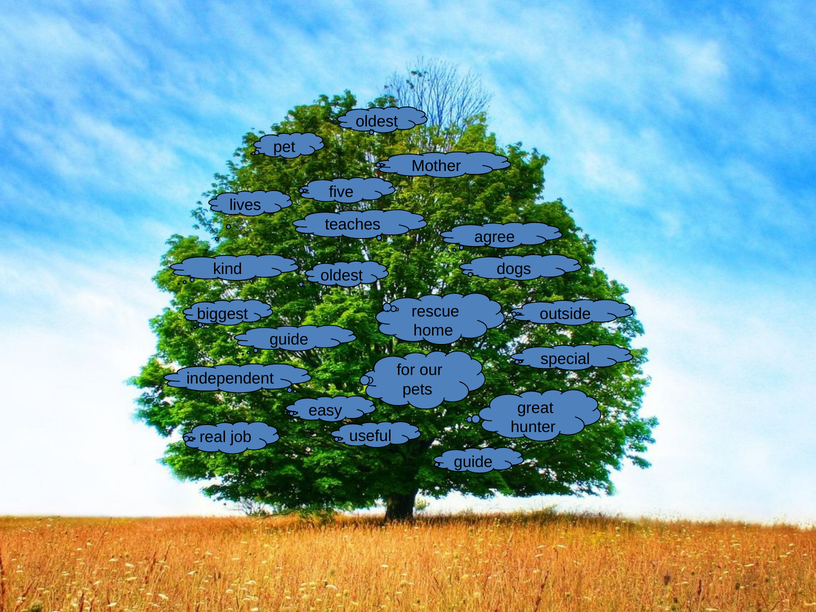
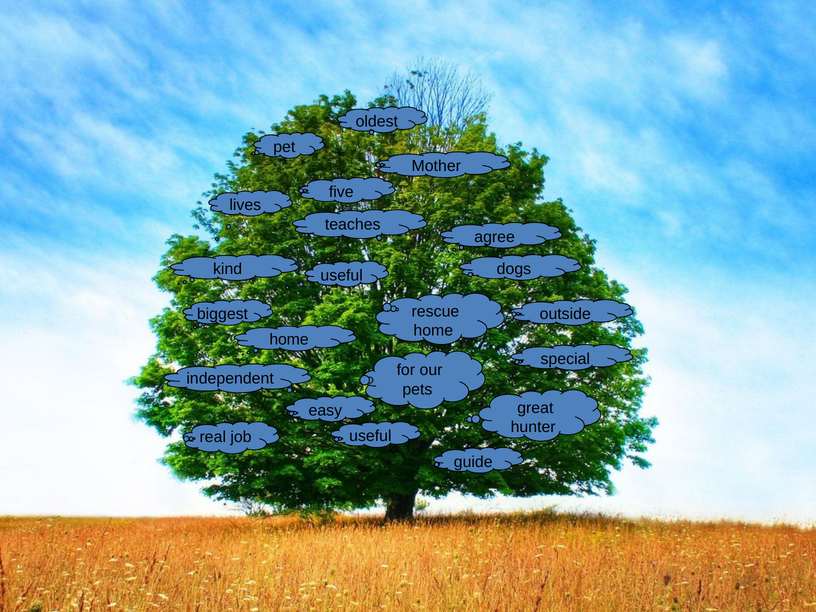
kind oldest: oldest -> useful (342, 275)
guide: guide -> home (289, 340)
